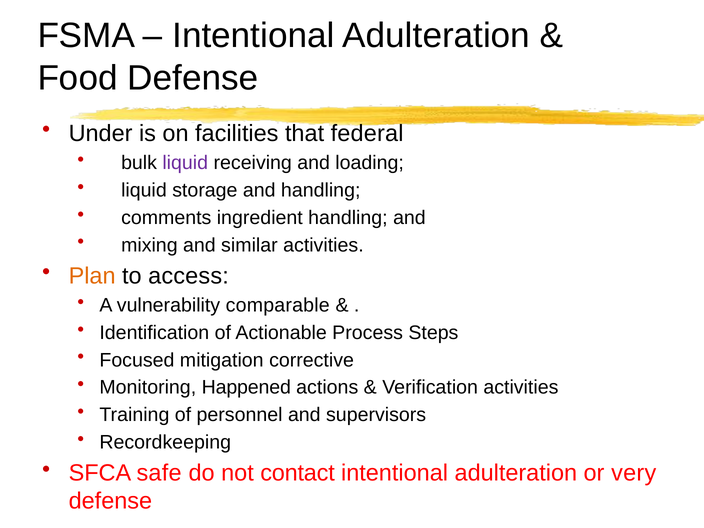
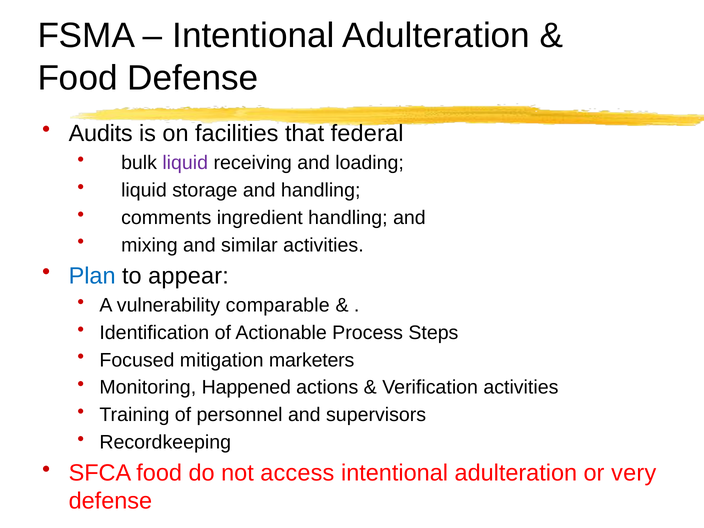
Under: Under -> Audits (101, 134)
Plan colour: orange -> blue (92, 276)
access: access -> appear (188, 276)
corrective: corrective -> marketers (312, 360)
SFCA safe: safe -> food (159, 473)
contact: contact -> access (297, 473)
